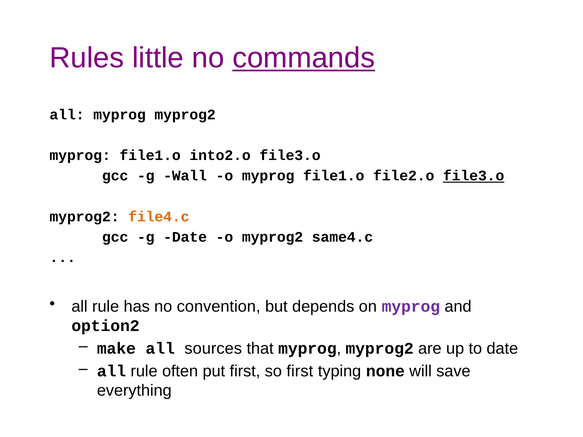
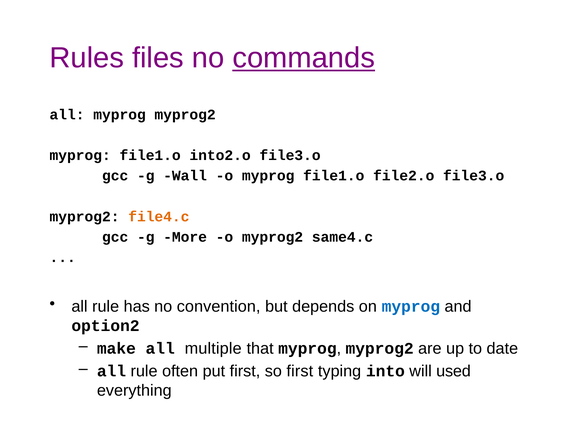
little: little -> files (158, 58)
file3.o underline: present -> none (474, 176)
g Date: Date -> More (185, 237)
myprog colour: purple -> blue (411, 307)
sources: sources -> multiple (213, 349)
none: none -> into (385, 371)
save: save -> used (454, 371)
